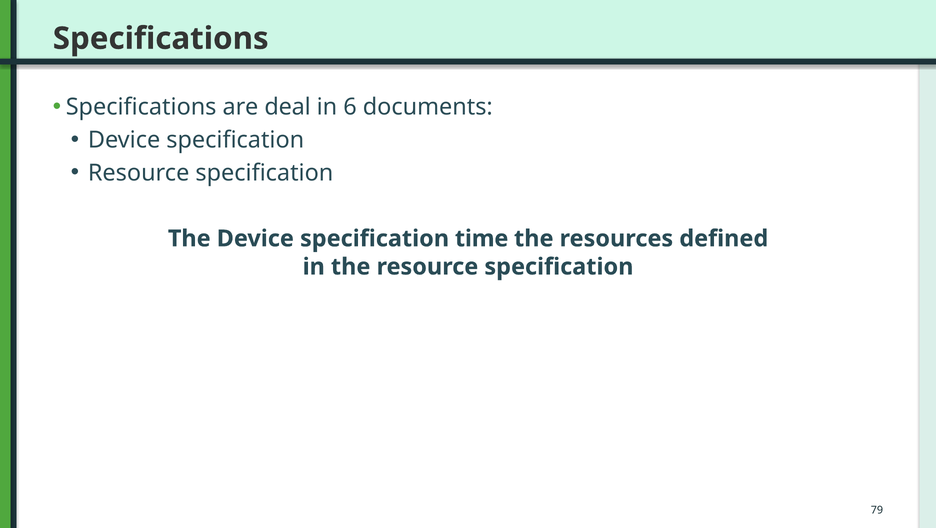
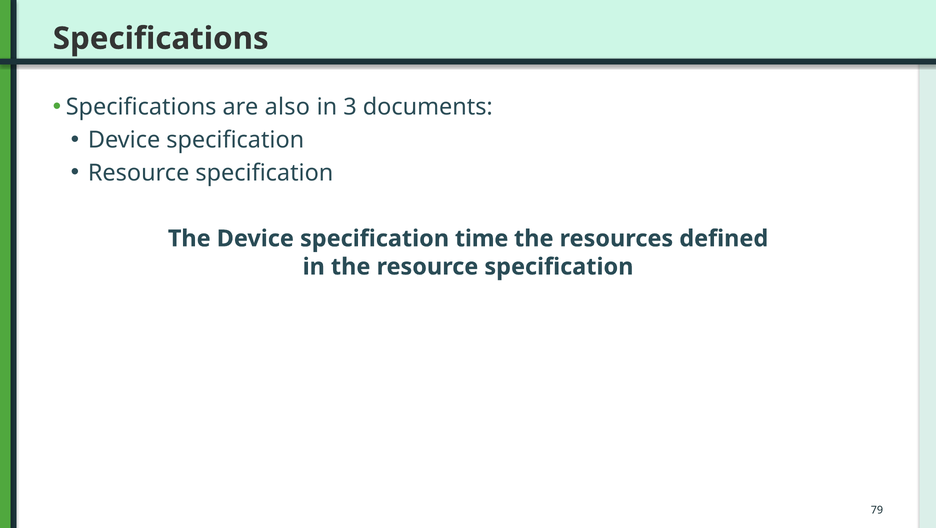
deal: deal -> also (287, 107)
6: 6 -> 3 (350, 107)
